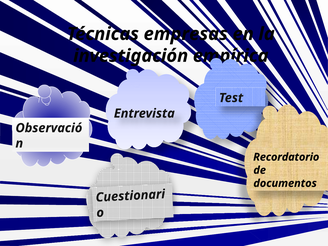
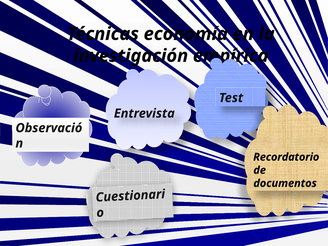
empresas: empresas -> economía (186, 34)
